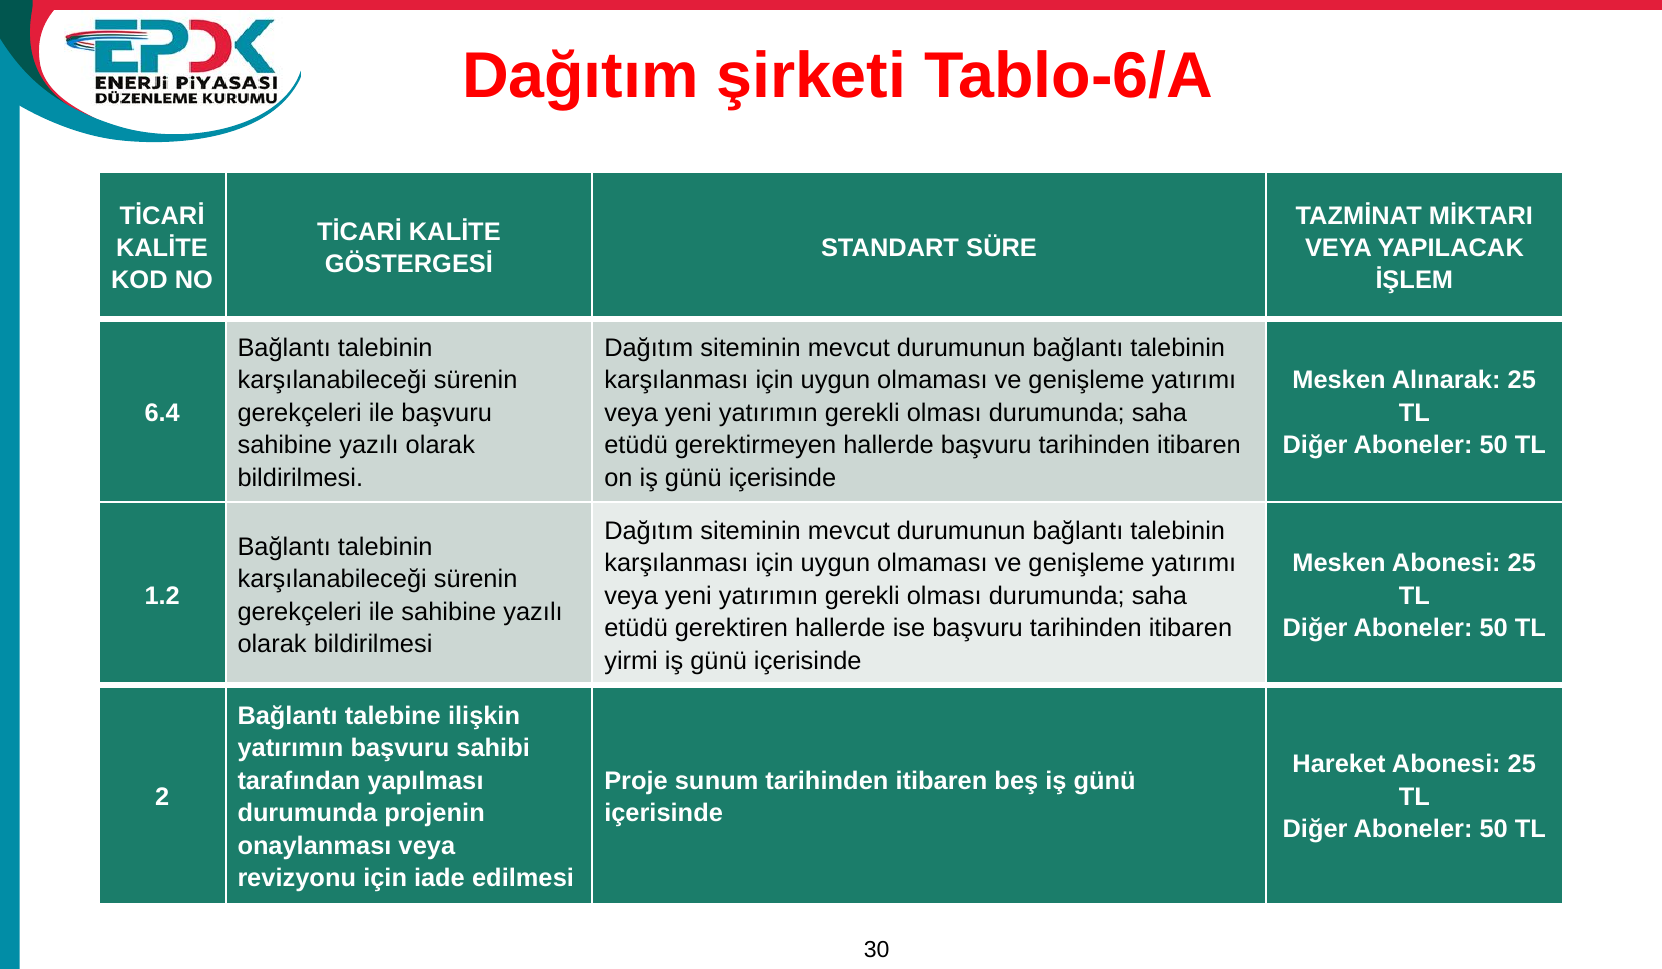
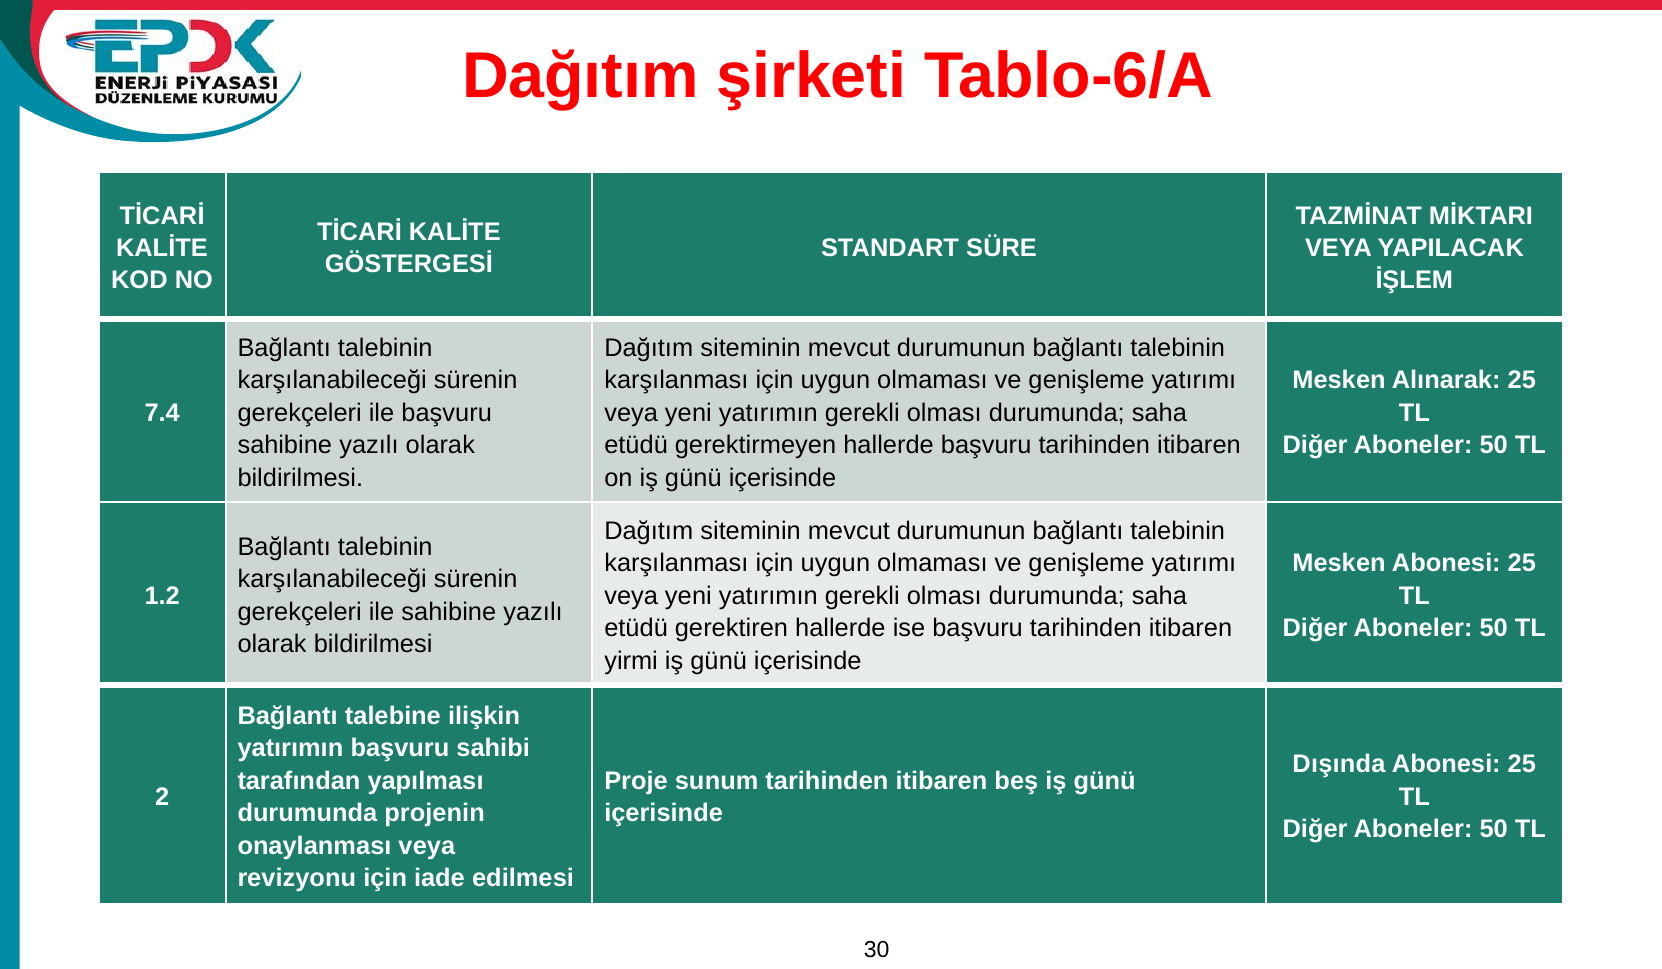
6.4: 6.4 -> 7.4 (162, 413)
Hareket: Hareket -> Dışında (1339, 764)
